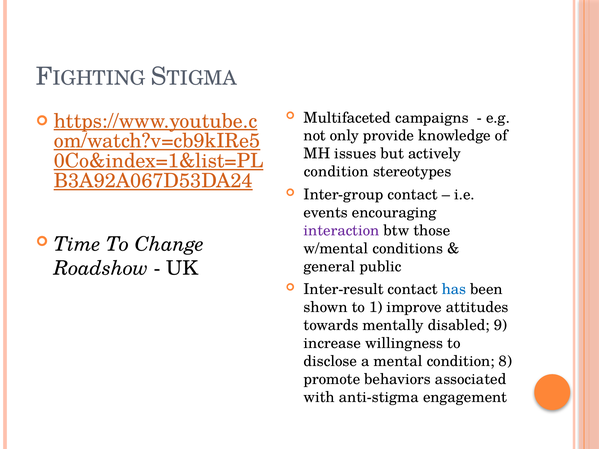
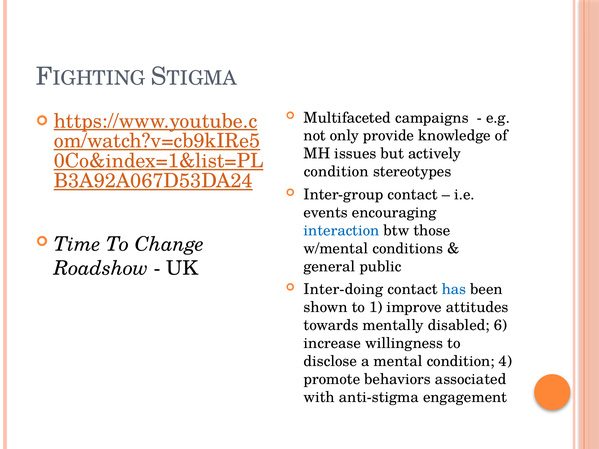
interaction colour: purple -> blue (342, 231)
Inter-result: Inter-result -> Inter-doing (343, 290)
9: 9 -> 6 (500, 325)
8: 8 -> 4 (505, 361)
